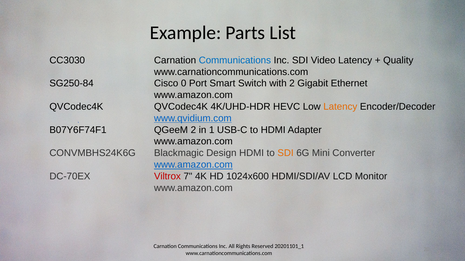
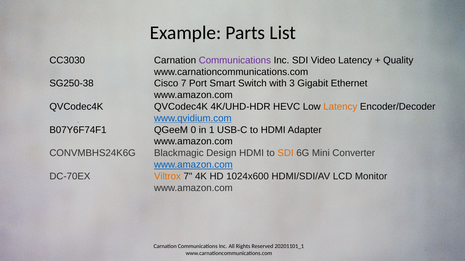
Communications colour: blue -> purple (235, 60)
SG250-84: SG250-84 -> SG250-38 (72, 84)
Cisco 0: 0 -> 7 (184, 84)
with 2: 2 -> 3 (292, 84)
QGeeM 2: 2 -> 0 (193, 130)
Viltrox colour: red -> orange (167, 177)
